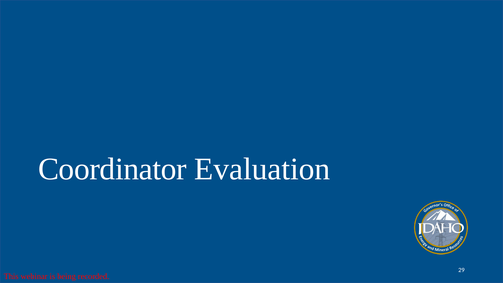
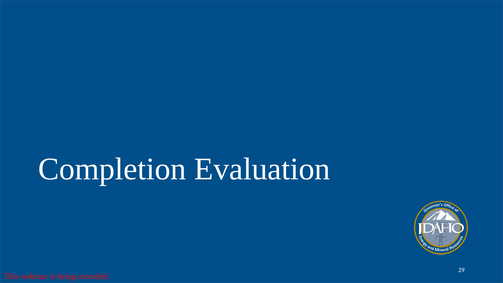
Coordinator: Coordinator -> Completion (112, 169)
